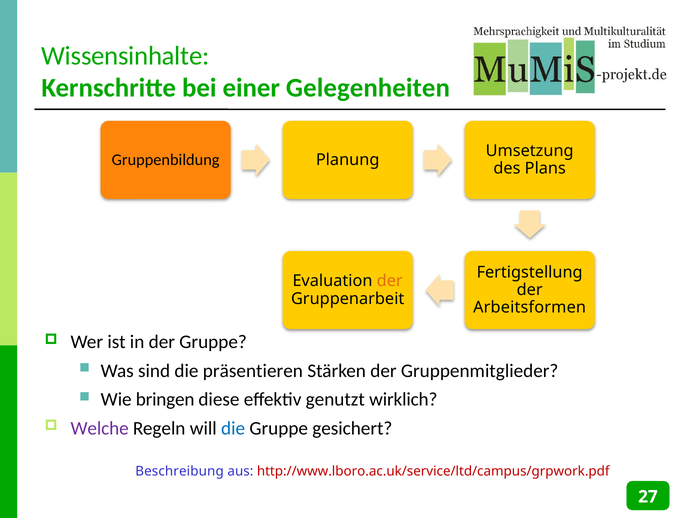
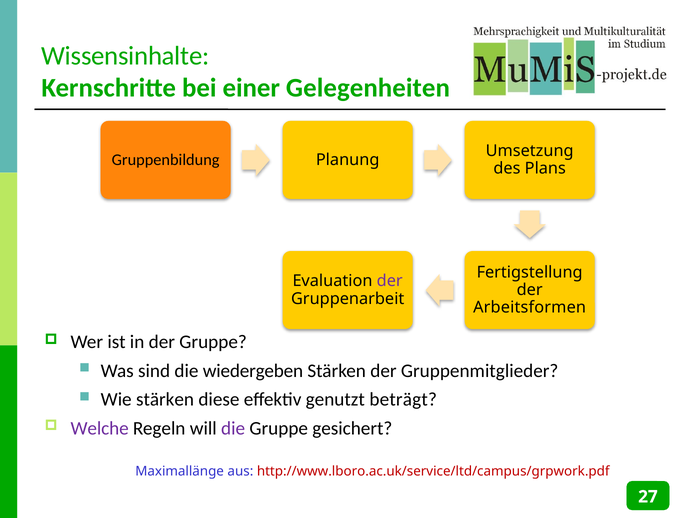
der colour: orange -> purple (390, 281)
präsentieren: präsentieren -> wiedergeben (253, 370)
Wie bringen: bringen -> stärken (165, 399)
wirklich: wirklich -> beträgt (403, 399)
die colour: blue -> purple (233, 428)
Beschreibung: Beschreibung -> Maximallänge (180, 471)
